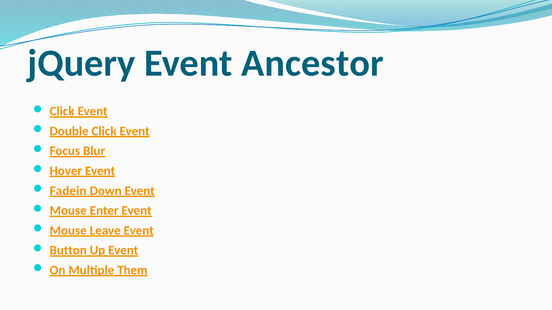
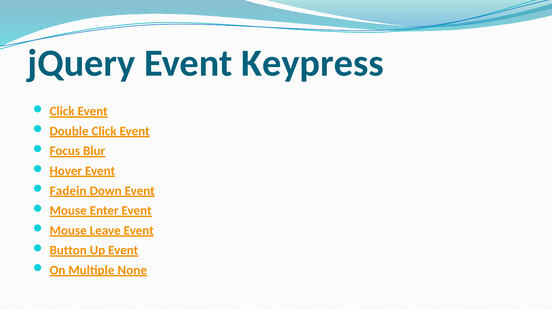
Ancestor: Ancestor -> Keypress (312, 63)
Them: Them -> None (132, 271)
